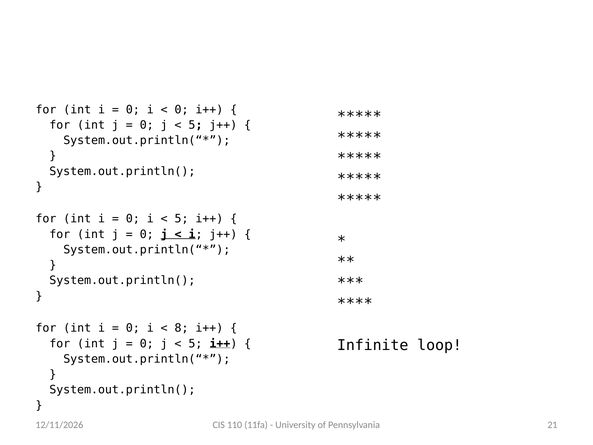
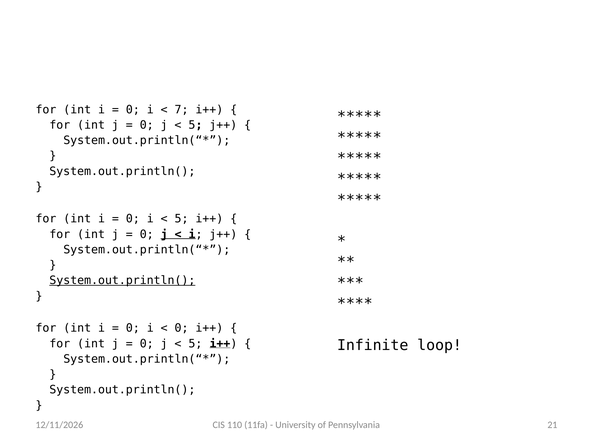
0: 0 -> 7 (182, 109)
System.out.println( underline: none -> present (122, 280)
8: 8 -> 0 (182, 328)
